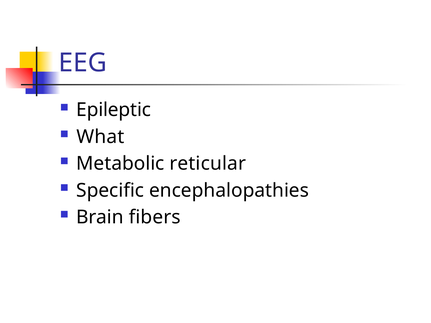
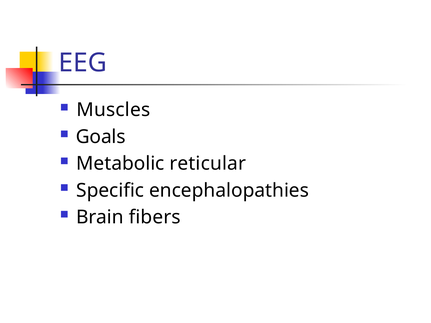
Epileptic: Epileptic -> Muscles (113, 110)
What: What -> Goals (101, 137)
